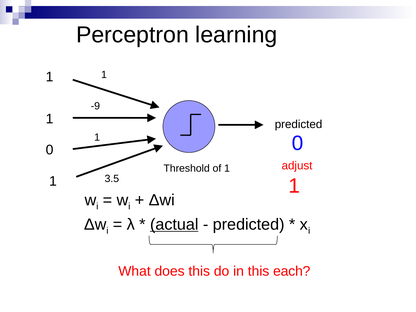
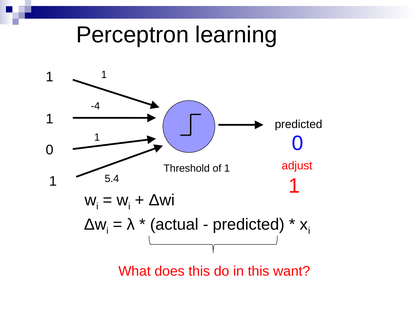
-9: -9 -> -4 (95, 106)
3.5: 3.5 -> 5.4 (112, 179)
actual underline: present -> none (174, 224)
each: each -> want (292, 271)
